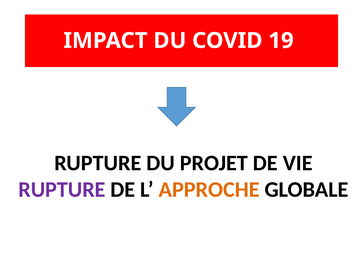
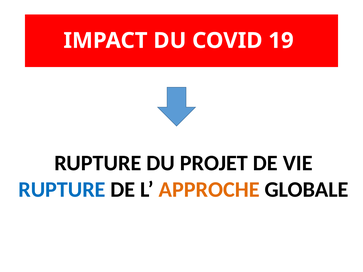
RUPTURE colour: purple -> blue (62, 190)
